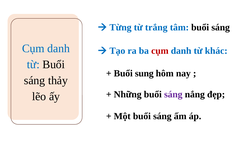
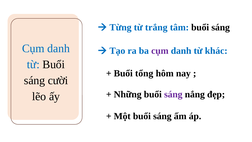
cụm colour: red -> purple (160, 51)
sung: sung -> tổng (144, 73)
thảy: thảy -> cười (58, 80)
